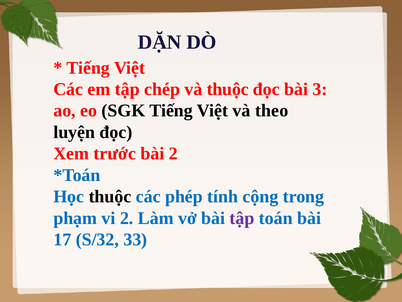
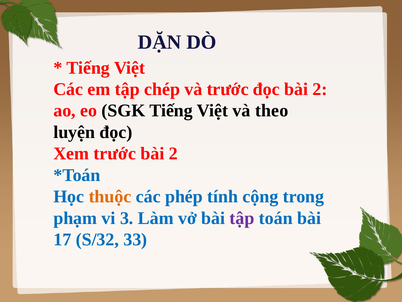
và thuộc: thuộc -> trước (228, 89)
đọc bài 3: 3 -> 2 (320, 89)
thuộc colour: black -> orange (110, 196)
vi 2: 2 -> 3 (127, 218)
